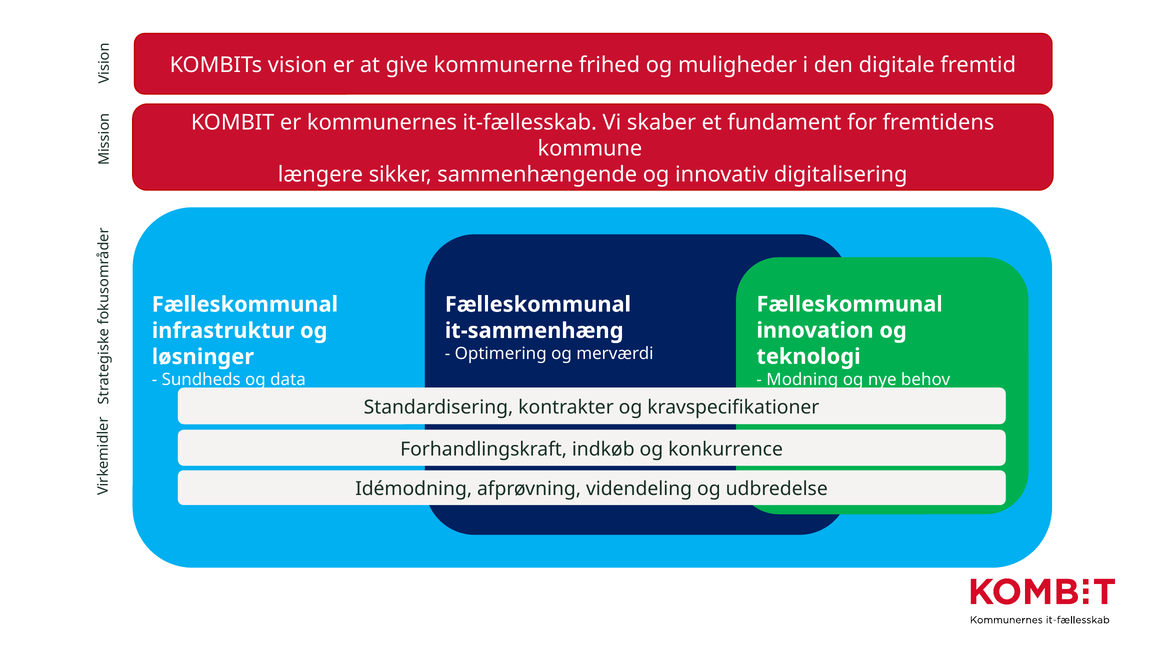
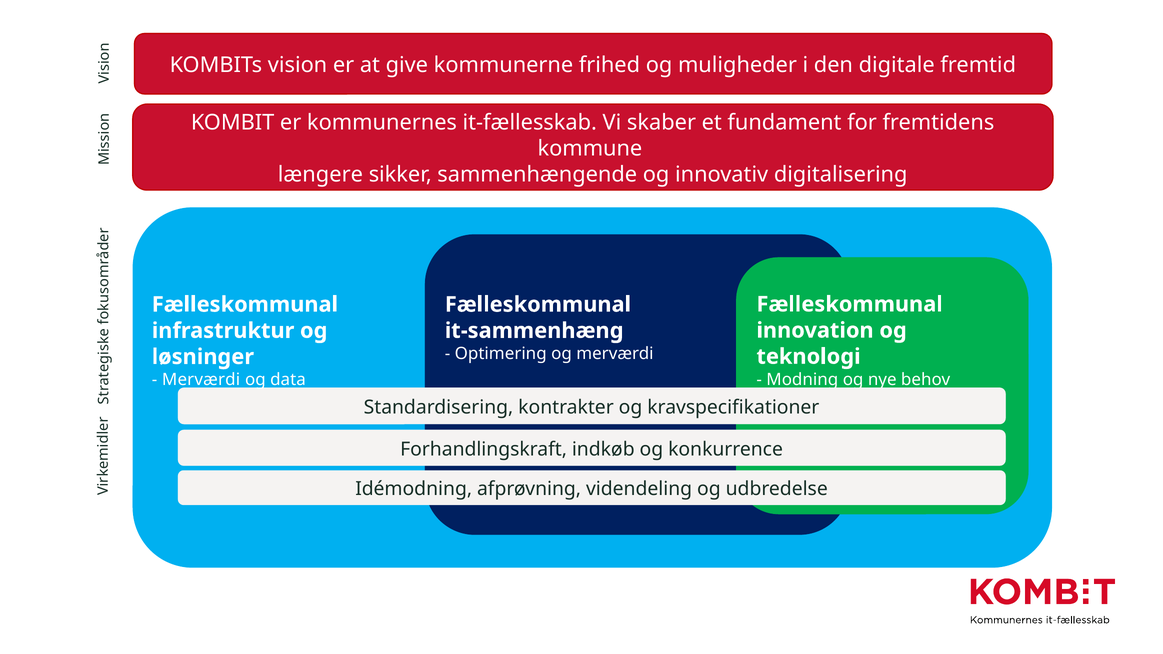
Sundheds: Sundheds -> Merværdi (201, 380)
